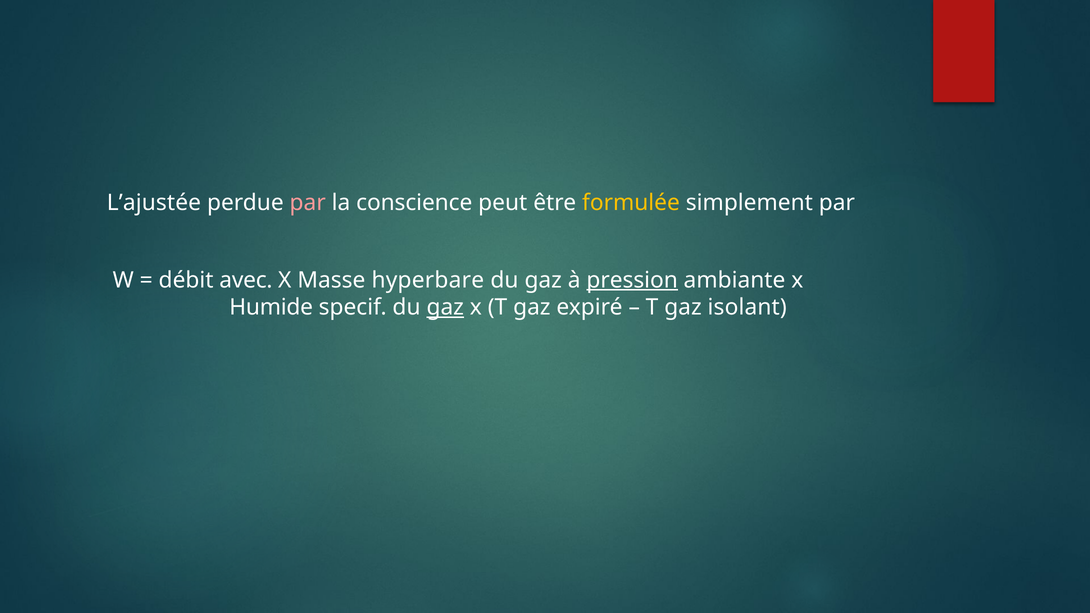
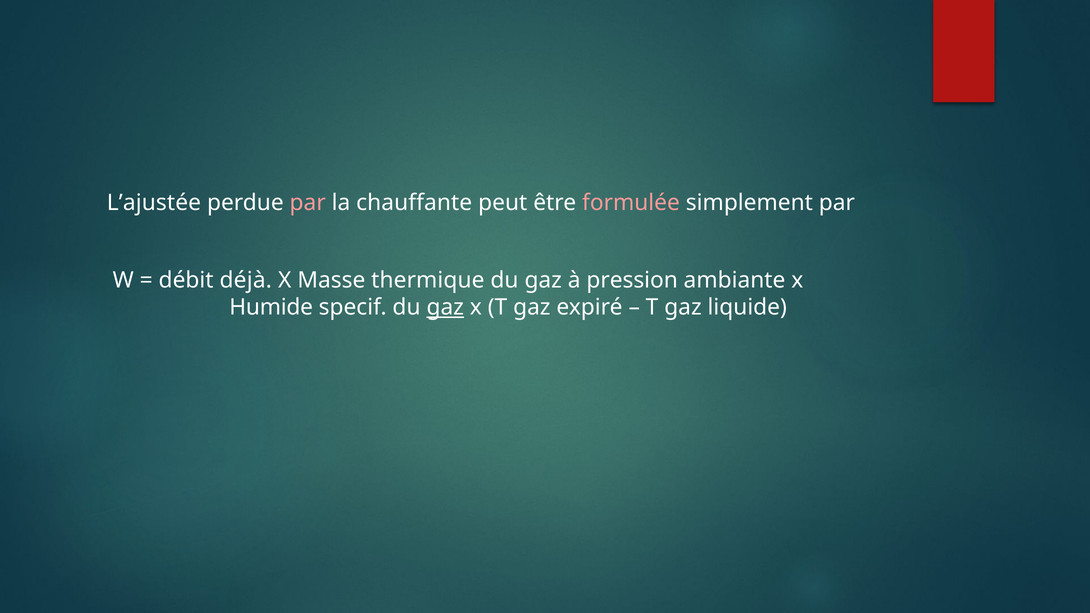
conscience: conscience -> chauffante (414, 203)
formulée colour: yellow -> pink (631, 203)
avec: avec -> déjà (246, 280)
hyperbare: hyperbare -> thermique (428, 280)
pression underline: present -> none (632, 280)
isolant: isolant -> liquide (747, 307)
